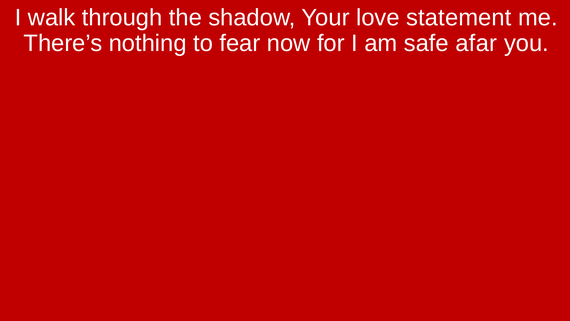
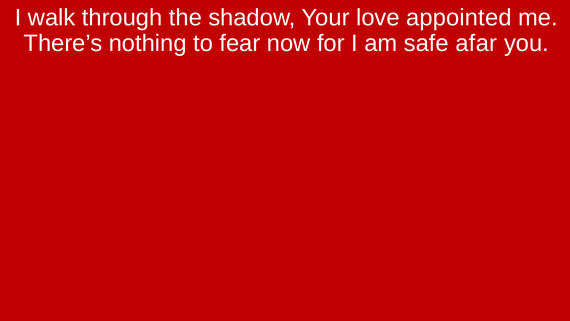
statement: statement -> appointed (459, 18)
